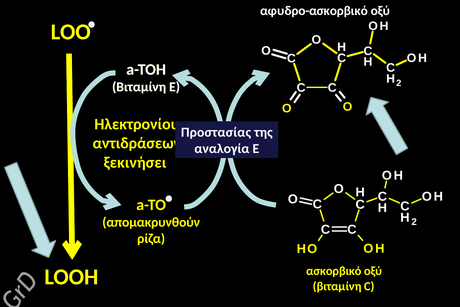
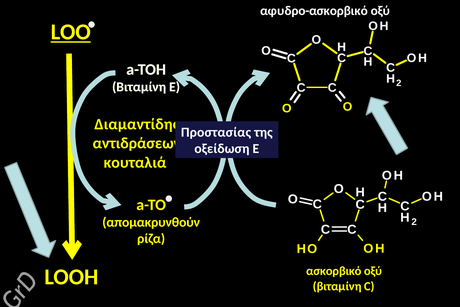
LOO underline: none -> present (71, 32)
Ηλεκτρονίου: Ηλεκτρονίου -> Διαμαντίδης (137, 124)
αναλογία: αναλογία -> οξείδωση (222, 149)
ξεκινήσει: ξεκινήσει -> κουταλιά (135, 162)
